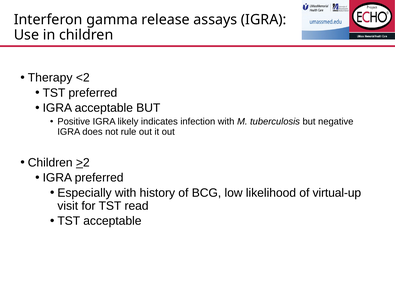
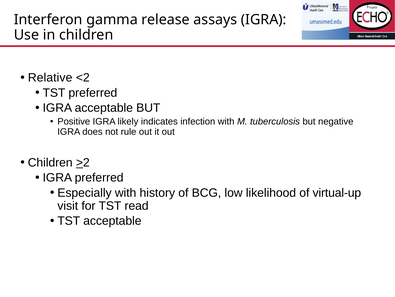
Therapy: Therapy -> Relative (50, 78)
